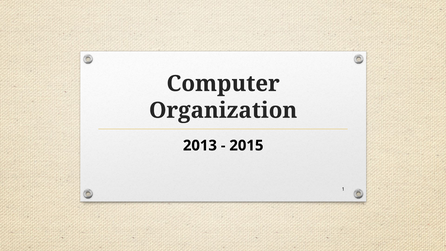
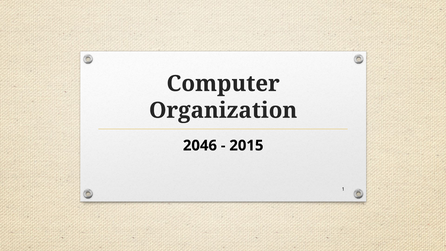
2013: 2013 -> 2046 (200, 145)
